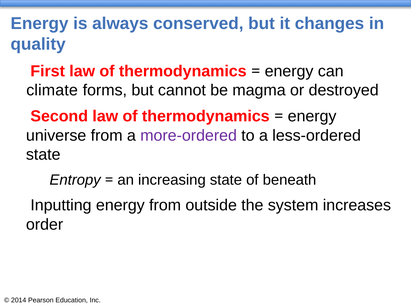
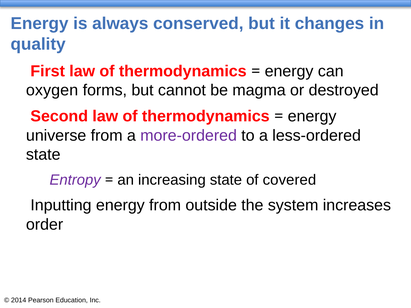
climate: climate -> oxygen (52, 90)
Entropy colour: black -> purple (75, 180)
beneath: beneath -> covered (289, 180)
